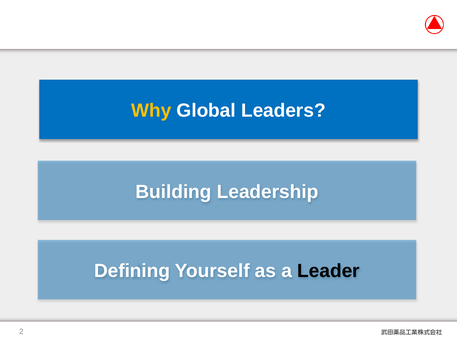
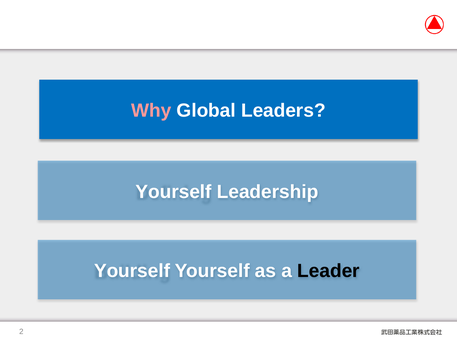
Why colour: yellow -> pink (151, 111)
Building: Building -> Yourself (173, 192)
Defining: Defining -> Yourself (132, 271)
